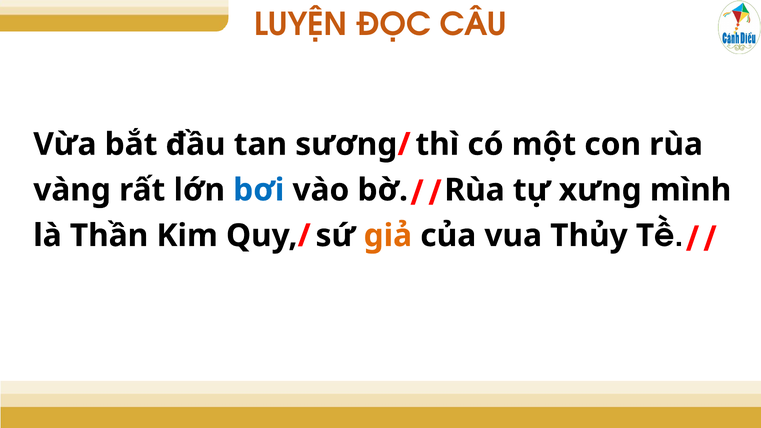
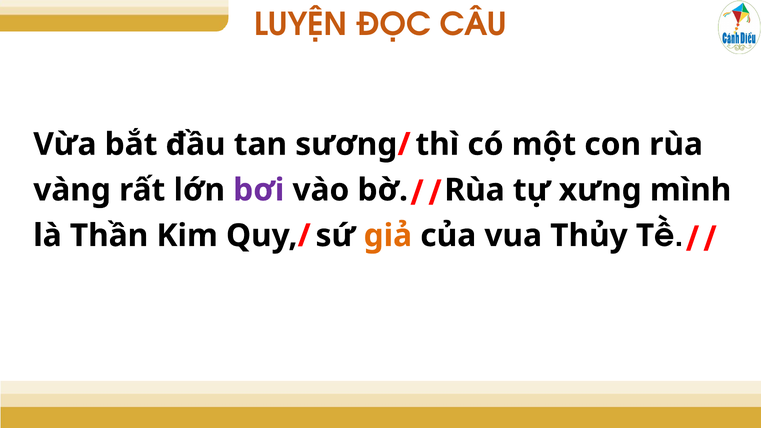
bơi colour: blue -> purple (259, 190)
